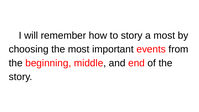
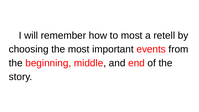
to story: story -> most (132, 36)
a most: most -> retell (164, 36)
